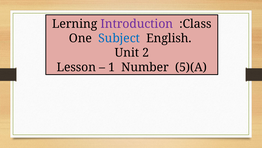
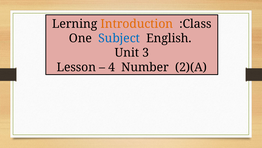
Introduction colour: purple -> orange (137, 24)
2: 2 -> 3 (146, 53)
1: 1 -> 4 (112, 67)
5)(A: 5)(A -> 2)(A (191, 67)
